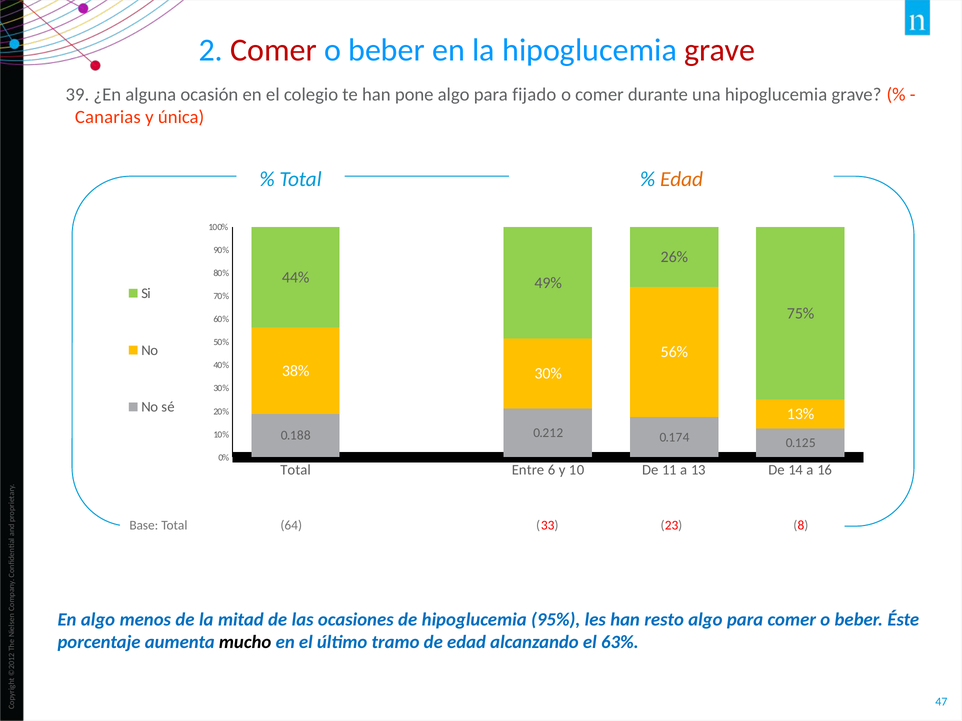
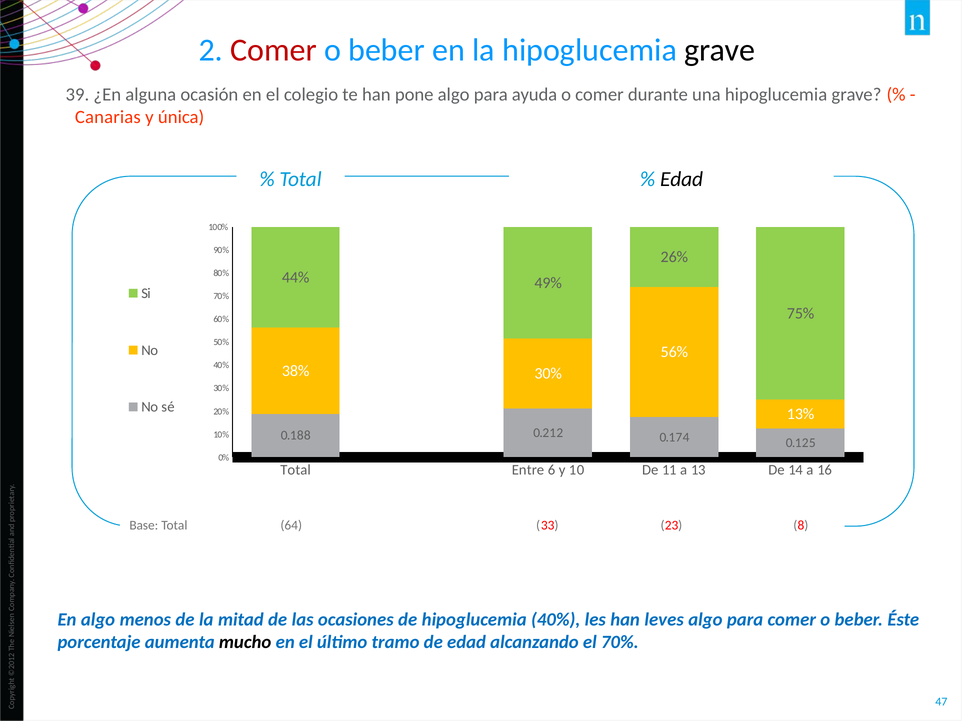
grave colour: red -> black (720, 50)
fijado: fijado -> ayuda (534, 95)
Edad colour: orange -> black (681, 179)
hipoglucemia 95%: 95% -> 40% (556, 620)
resto: resto -> leves (664, 620)
el 63%: 63% -> 70% (620, 642)
